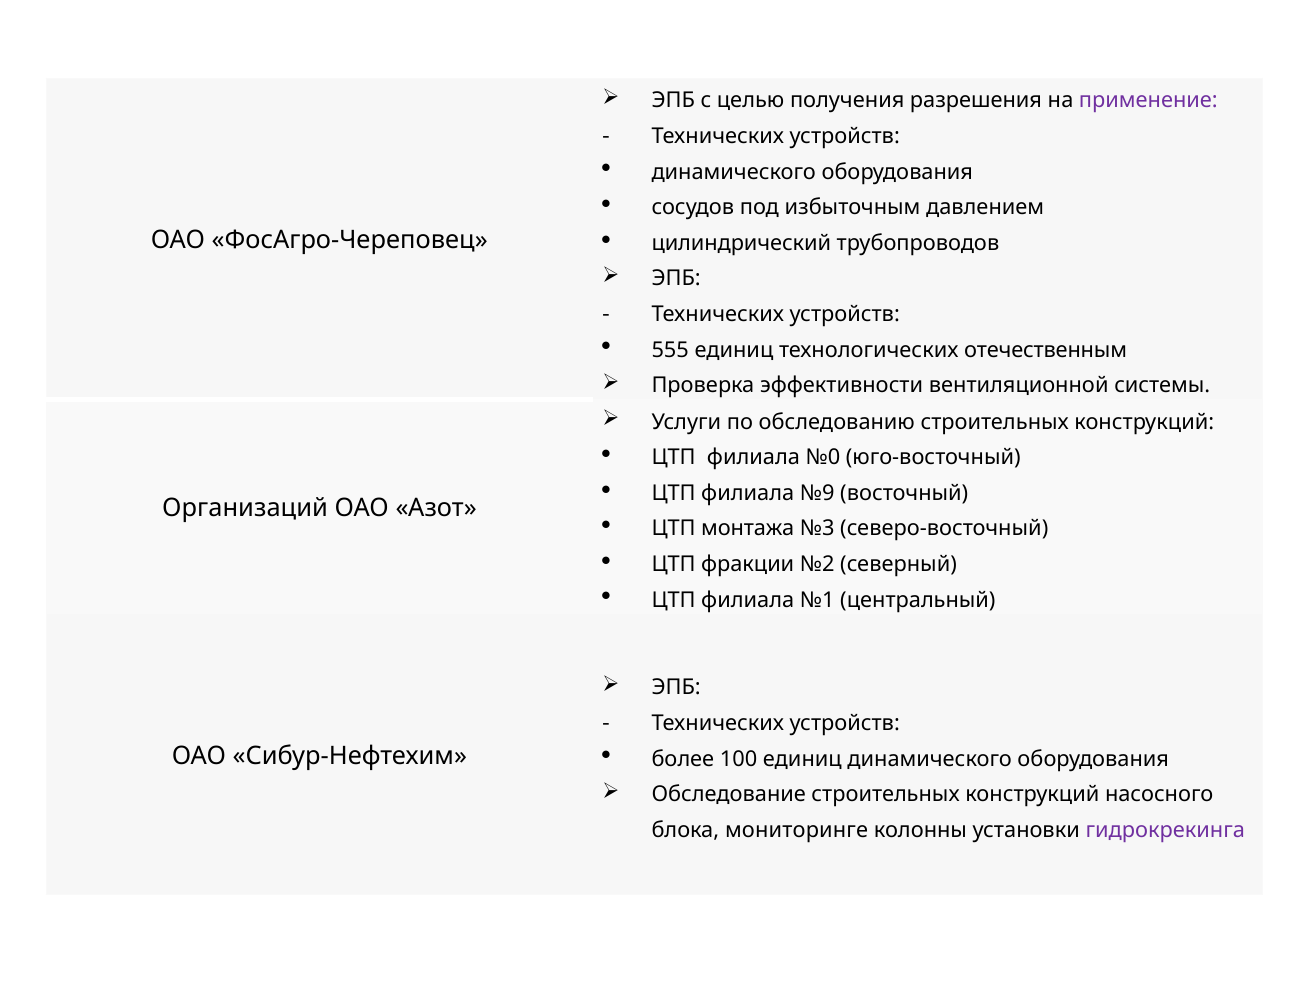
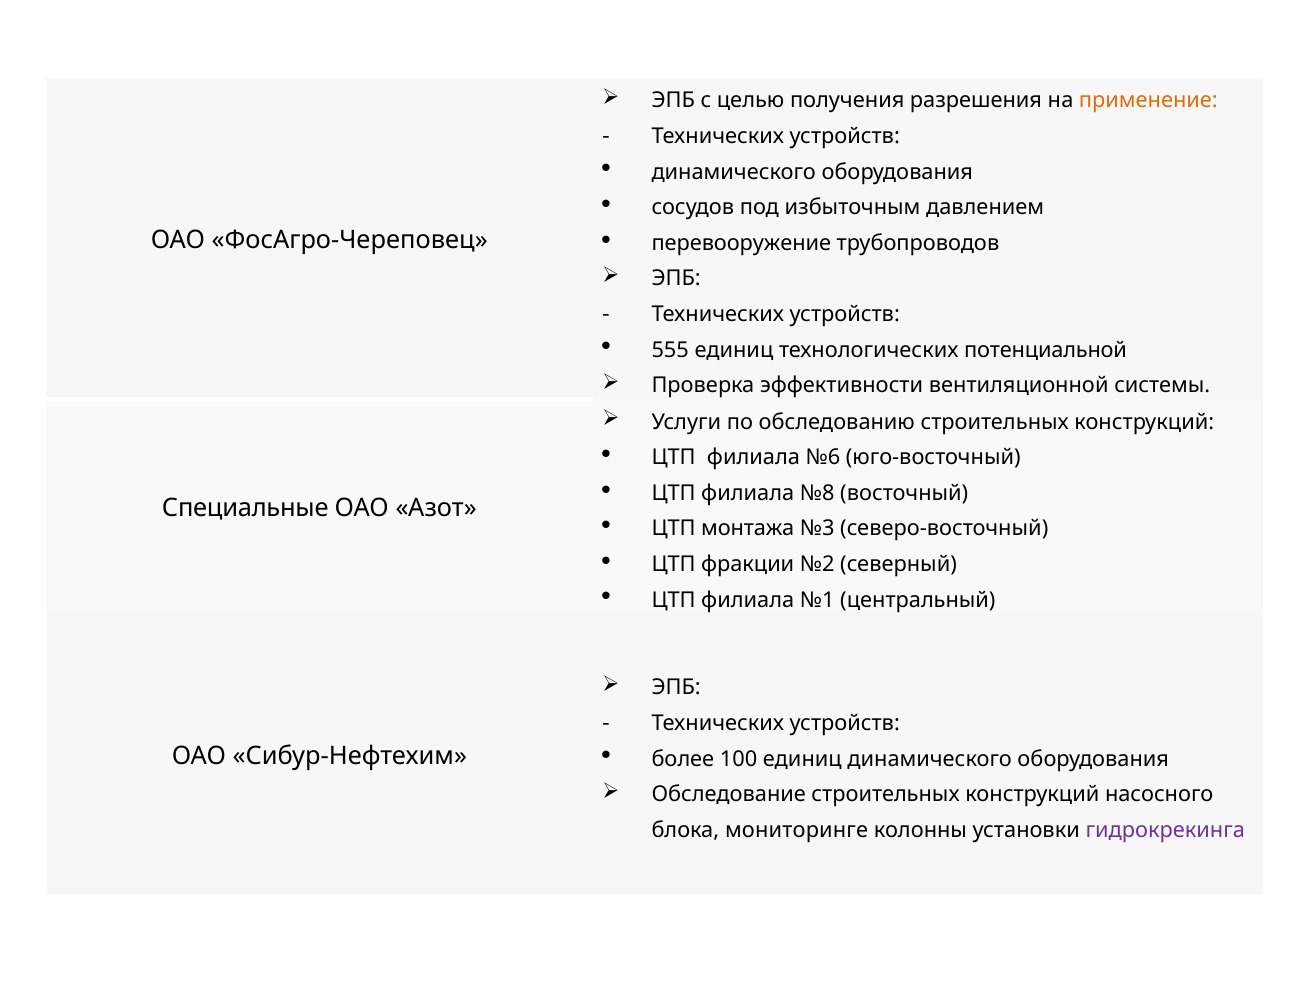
применение colour: purple -> orange (1148, 101)
цилиндрический: цилиндрический -> перевооружение (741, 243)
отечественным: отечественным -> потенциальной (1046, 350)
№0: №0 -> №6 (823, 457)
№9: №9 -> №8 (817, 493)
Организаций: Организаций -> Специальные (245, 508)
